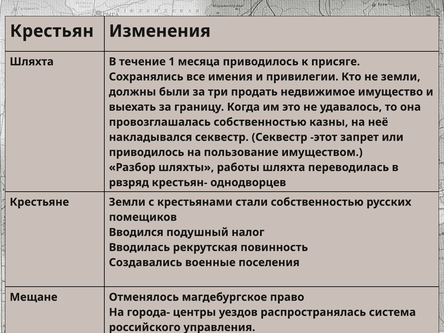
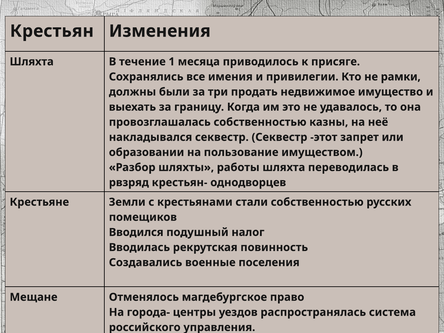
не земли: земли -> рамки (401, 77)
приводилось: приводилось -> образовании (147, 152)
